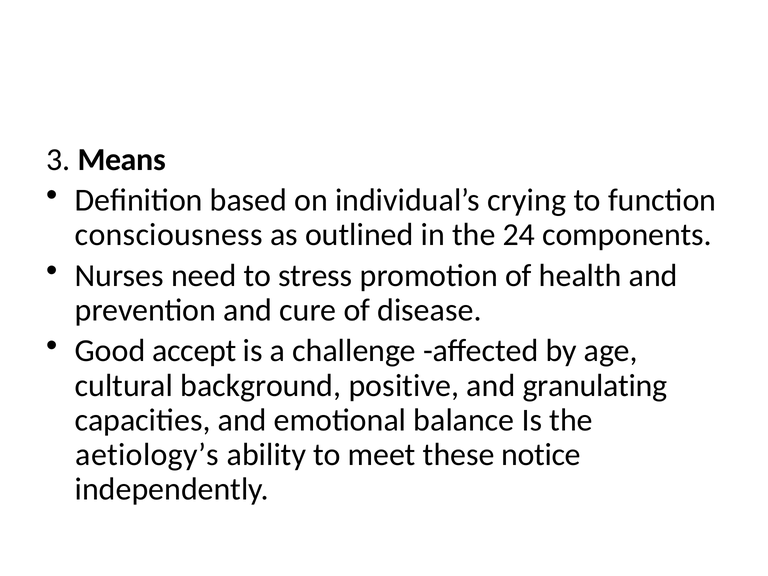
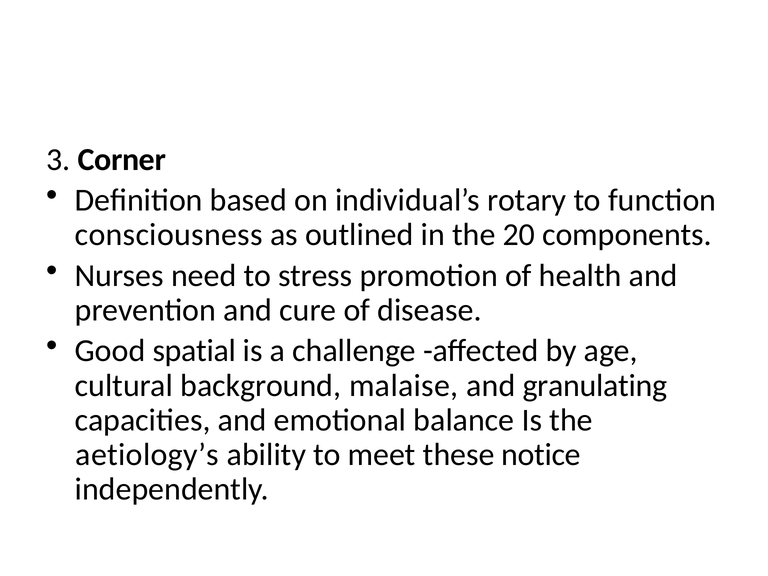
Means: Means -> Corner (122, 160)
crying: crying -> rotary (527, 200)
24: 24 -> 20 (519, 235)
accept: accept -> spatial (194, 351)
positive: positive -> malaise (404, 385)
